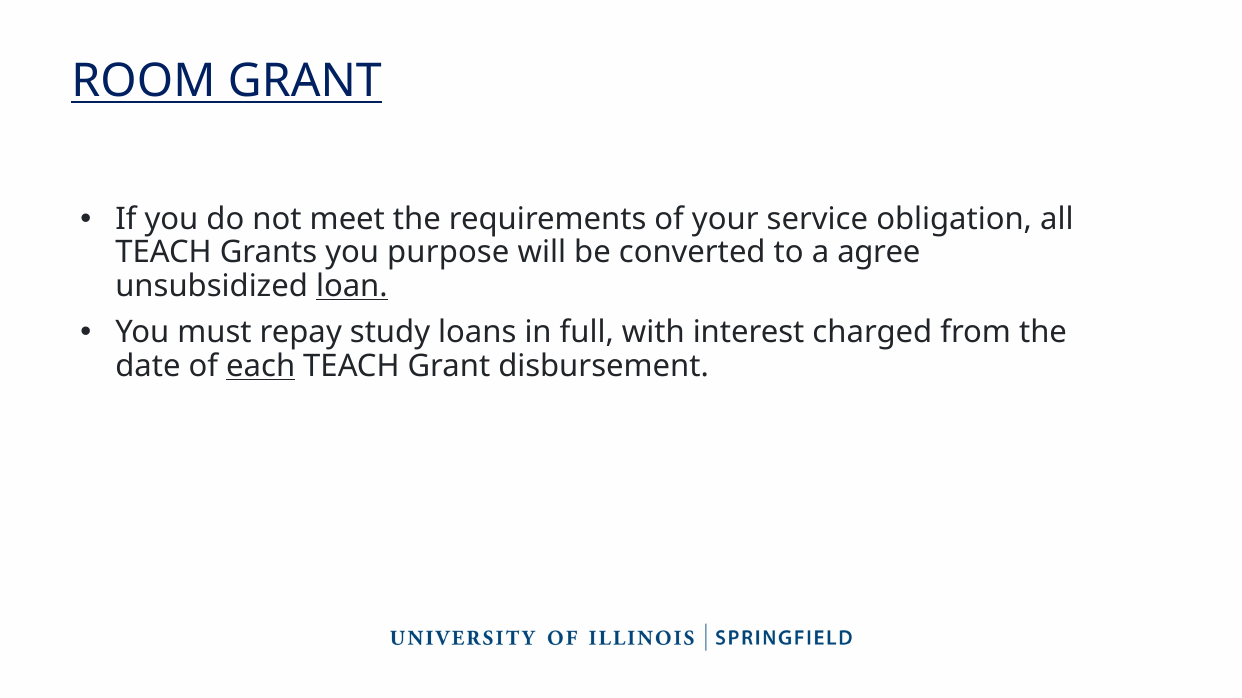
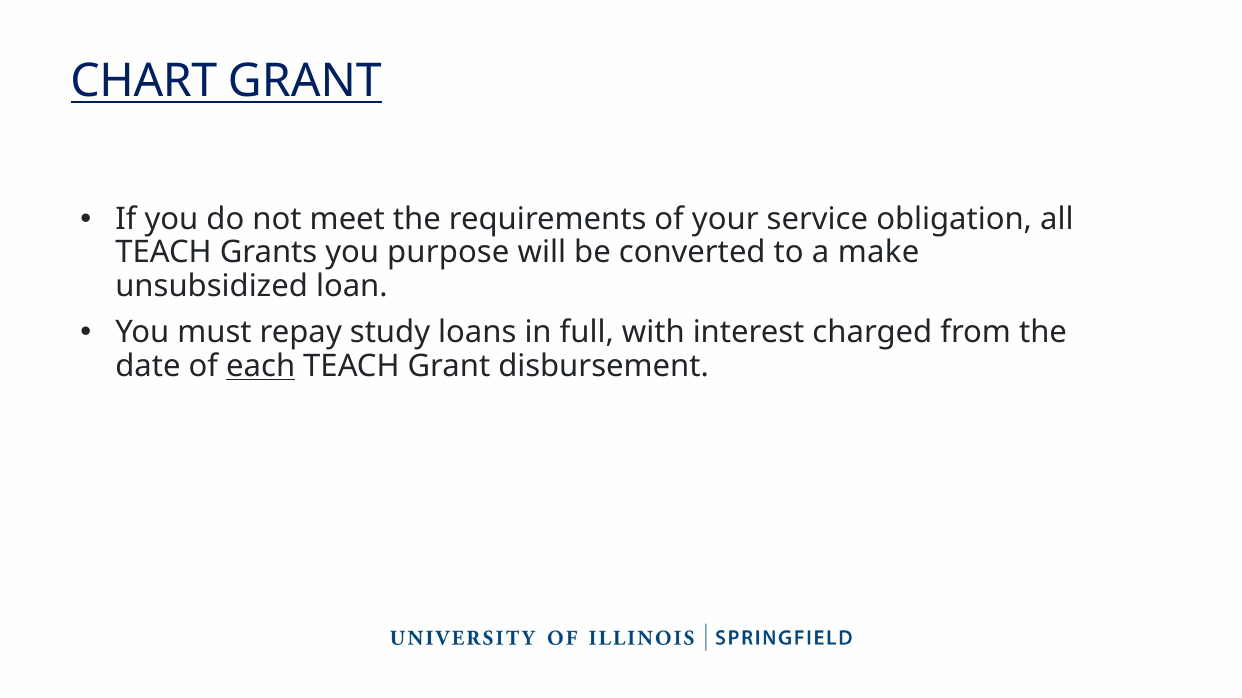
ROOM: ROOM -> CHART (144, 81)
agree: agree -> make (879, 253)
loan underline: present -> none (352, 286)
